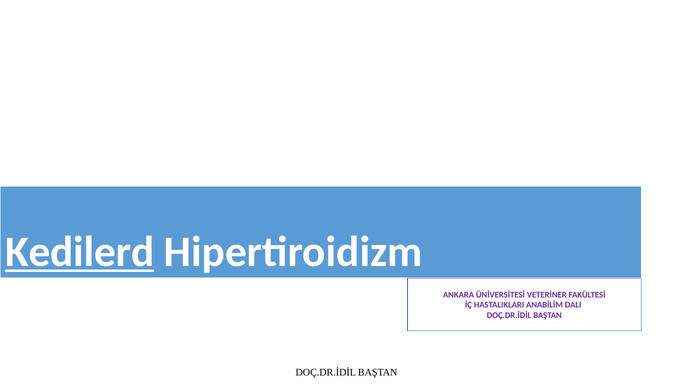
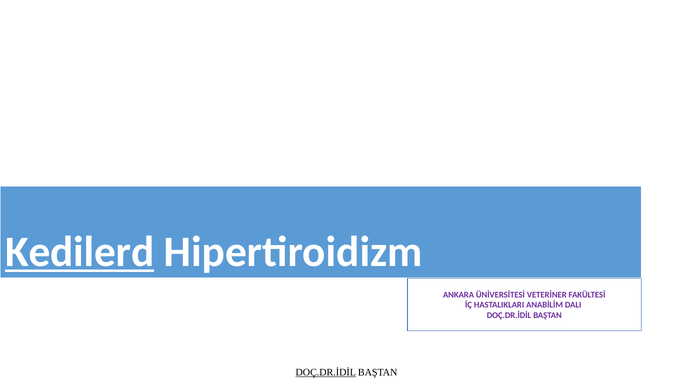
DOÇ.DR.İDİL underline: none -> present (326, 372)
